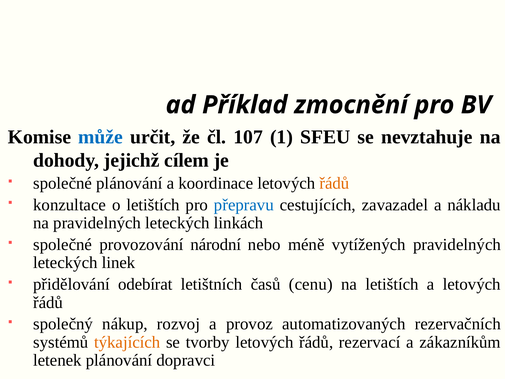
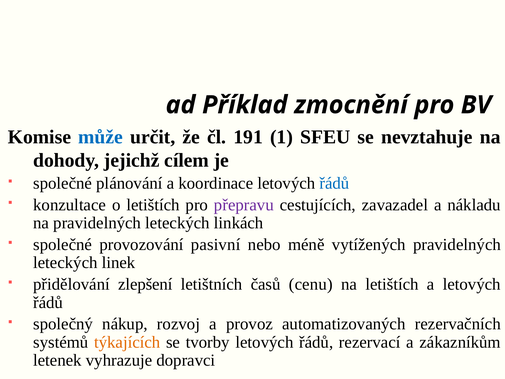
107: 107 -> 191 (248, 137)
řádů colour: orange -> blue (334, 183)
přepravu colour: blue -> purple (244, 205)
národní: národní -> pasivní (216, 244)
odebírat: odebírat -> zlepšení (145, 284)
letenek plánování: plánování -> vyhrazuje (119, 360)
